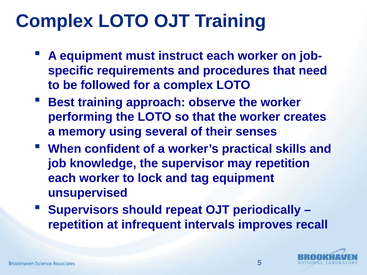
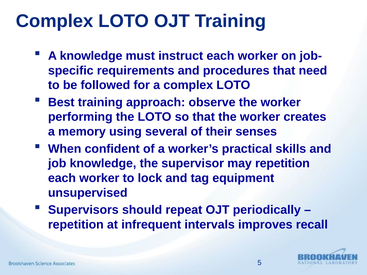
A equipment: equipment -> knowledge (91, 56)
